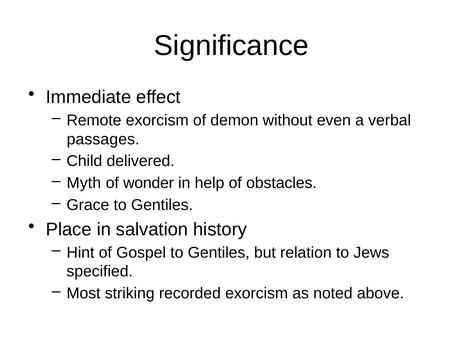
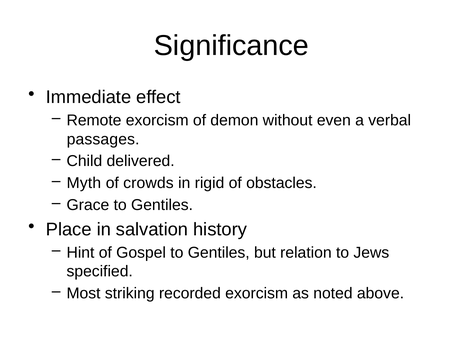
wonder: wonder -> crowds (148, 183)
help: help -> rigid (210, 183)
